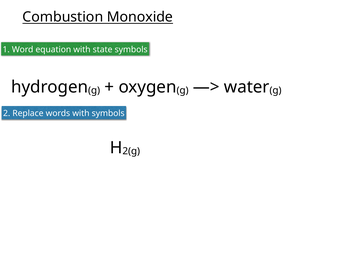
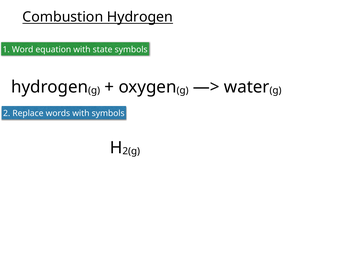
Combustion Monoxide: Monoxide -> Hydrogen (140, 17)
